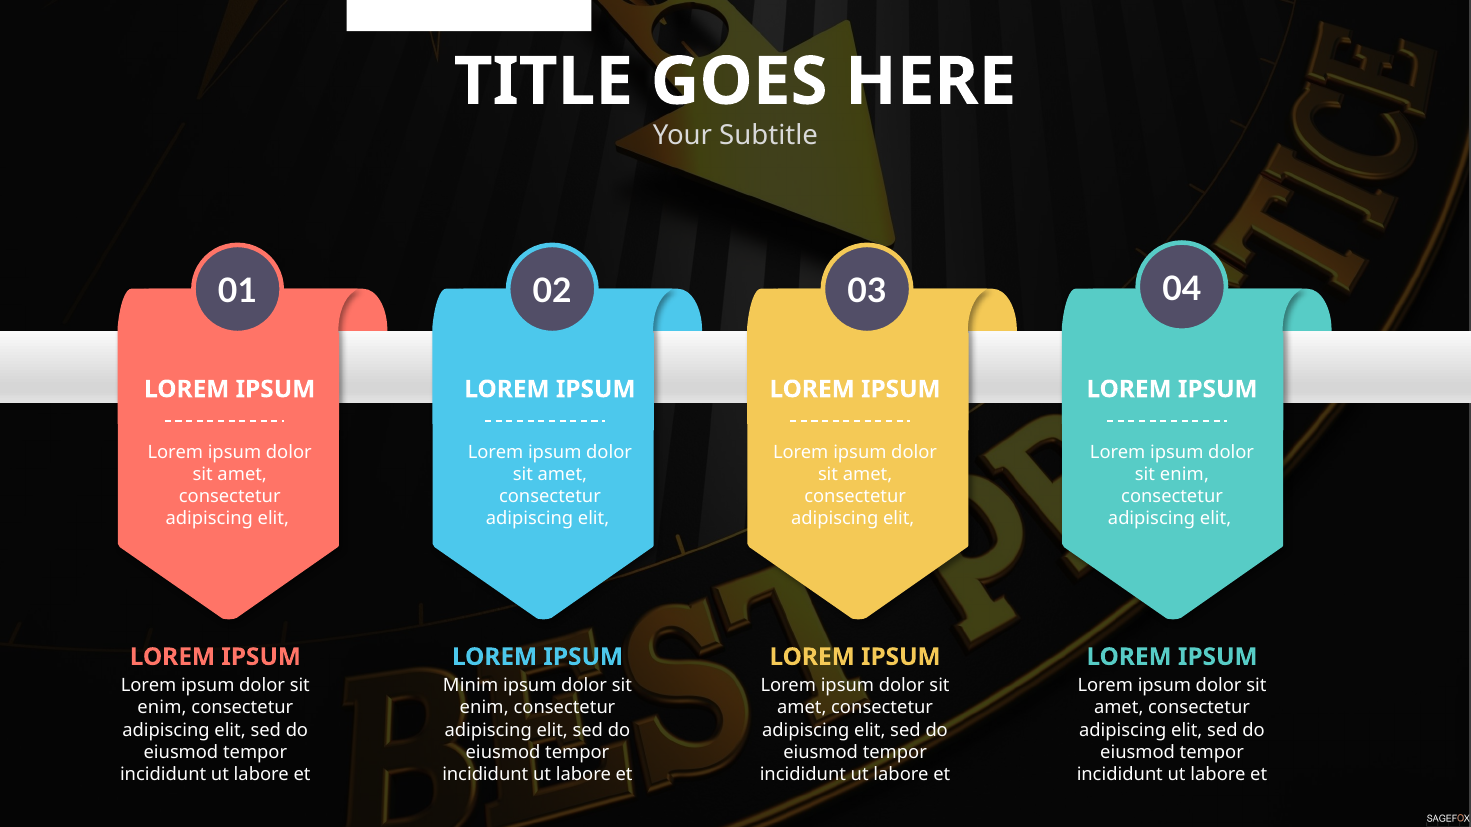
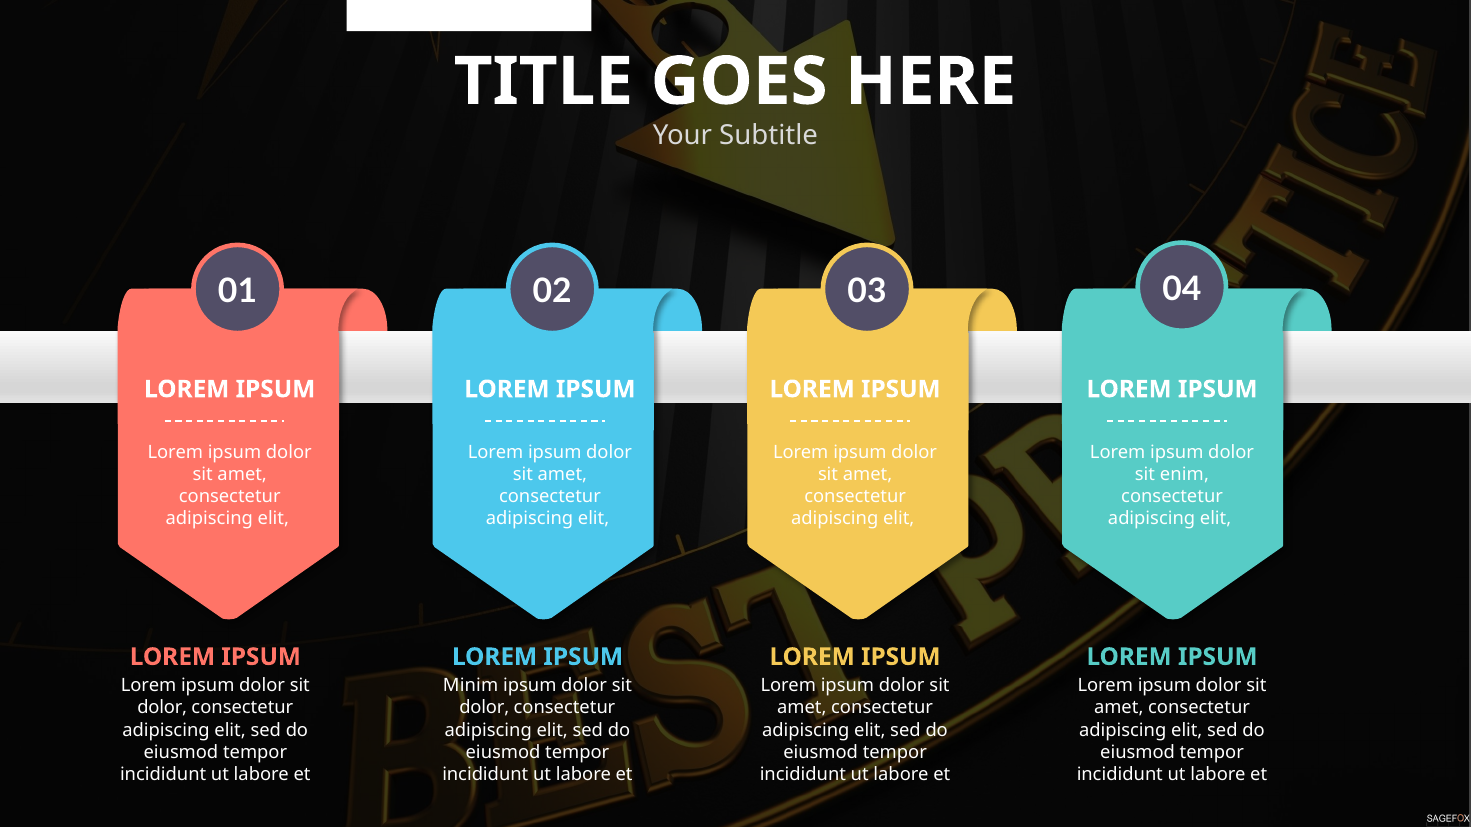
enim: enim -> dolor (162, 708)
enim: enim -> dolor (484, 708)
